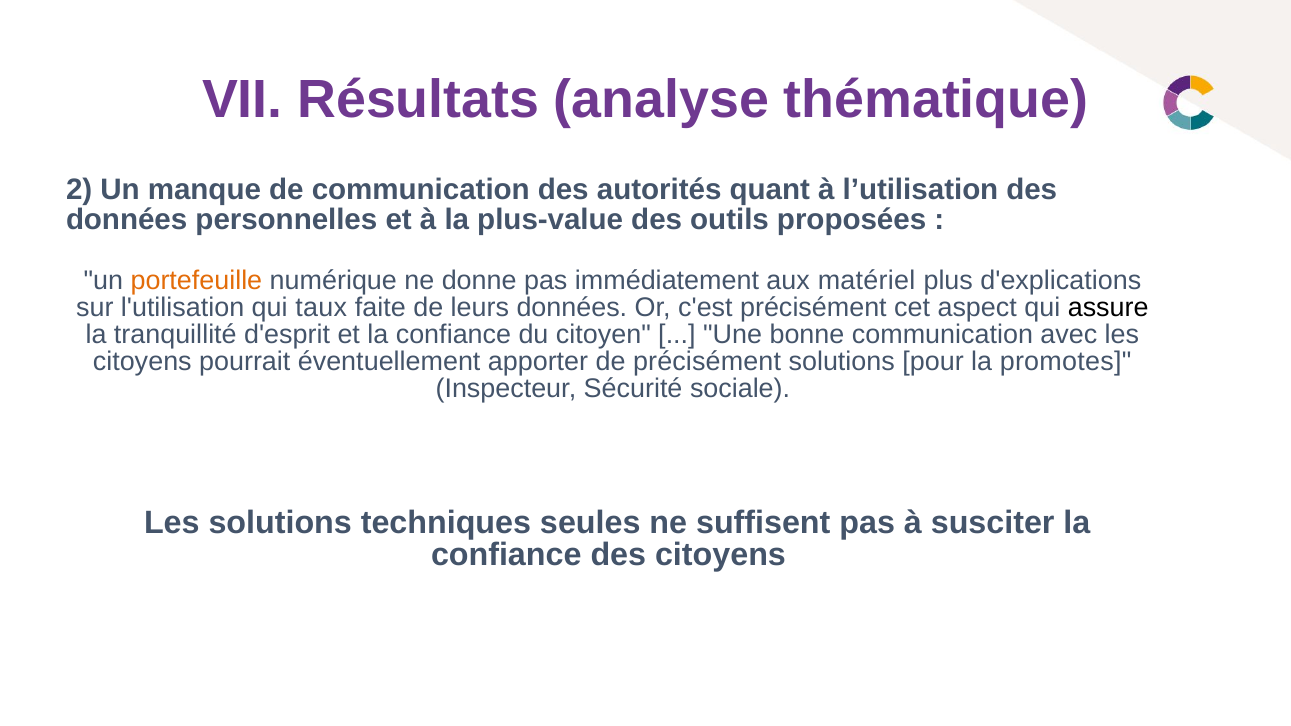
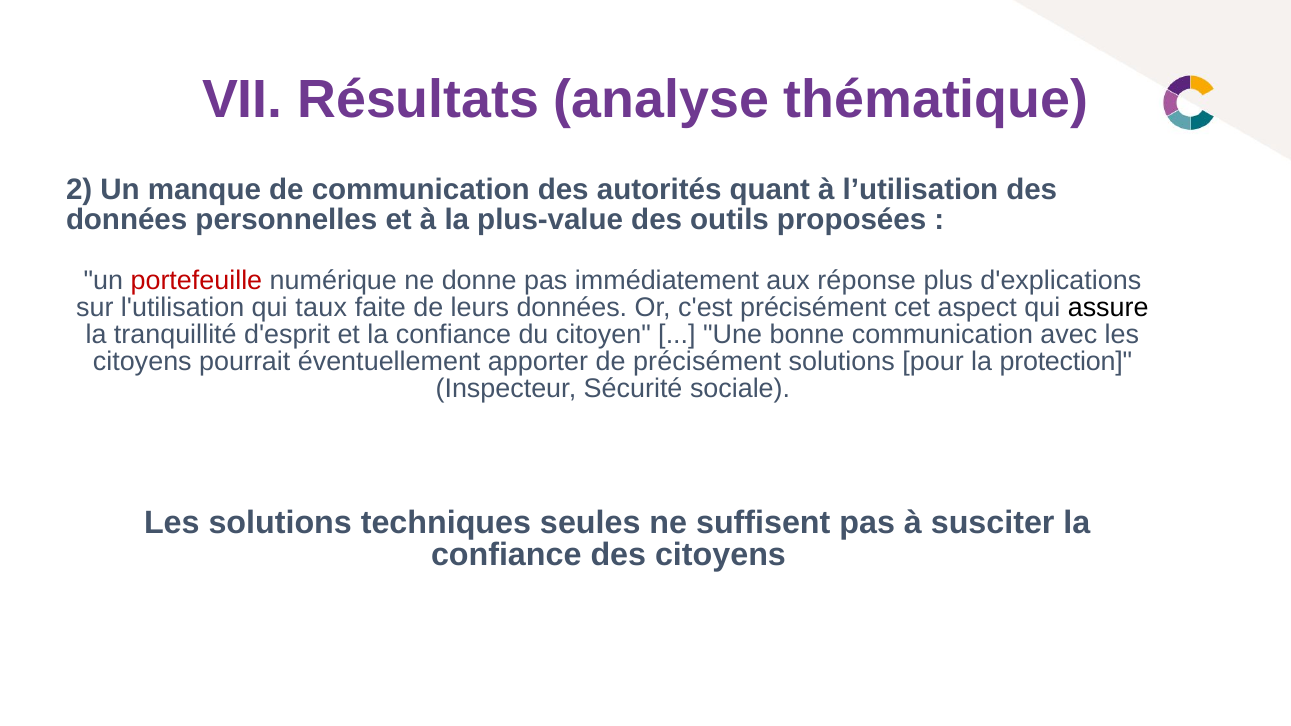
portefeuille colour: orange -> red (196, 280)
matériel: matériel -> réponse (867, 280)
promotes: promotes -> protection (1066, 361)
